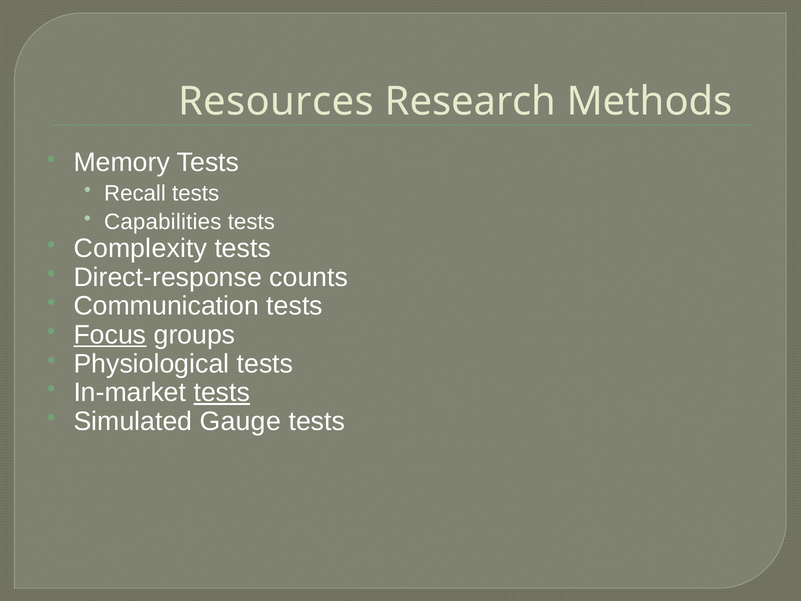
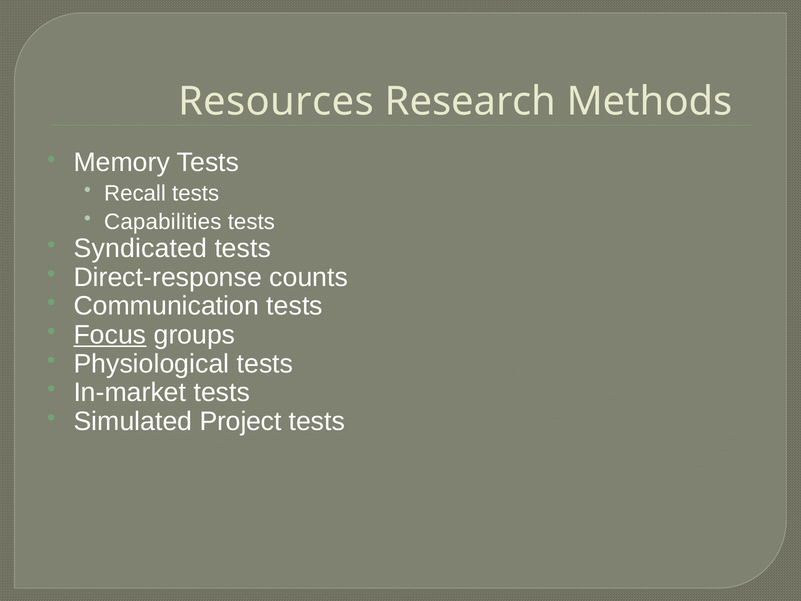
Complexity: Complexity -> Syndicated (140, 248)
tests underline: present -> none (222, 392)
Gauge: Gauge -> Project (241, 421)
